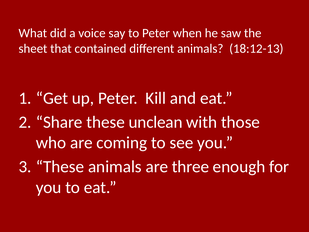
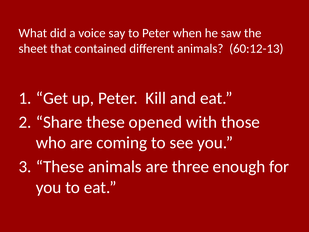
18:12-13: 18:12-13 -> 60:12-13 (256, 49)
unclean: unclean -> opened (155, 122)
